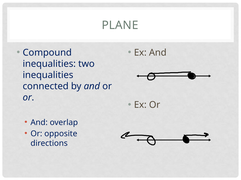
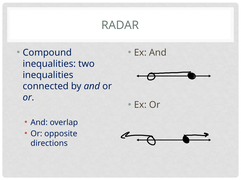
PLANE: PLANE -> RADAR (120, 25)
